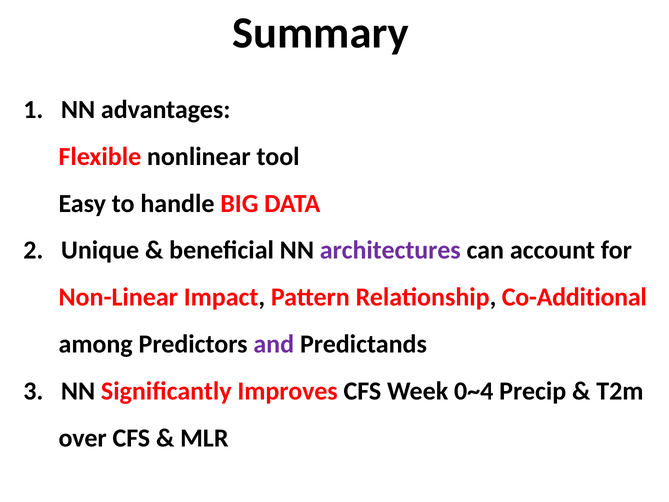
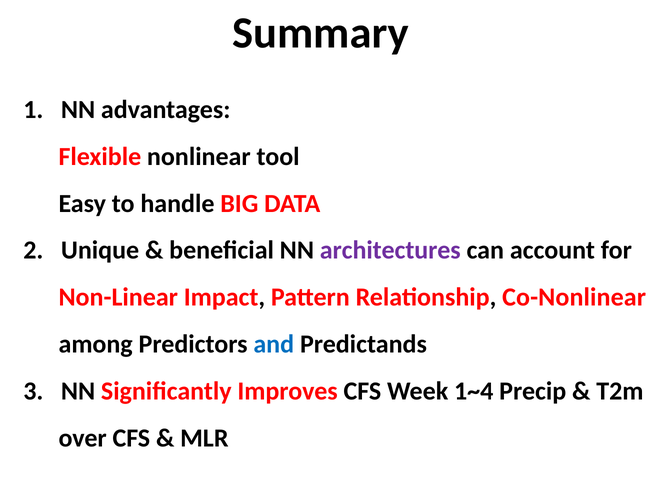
Co-Additional: Co-Additional -> Co-Nonlinear (574, 297)
and colour: purple -> blue (274, 344)
0~4: 0~4 -> 1~4 (474, 391)
